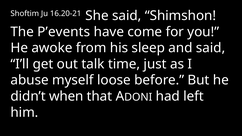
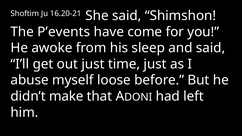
out talk: talk -> just (93, 64)
when: when -> make (66, 96)
